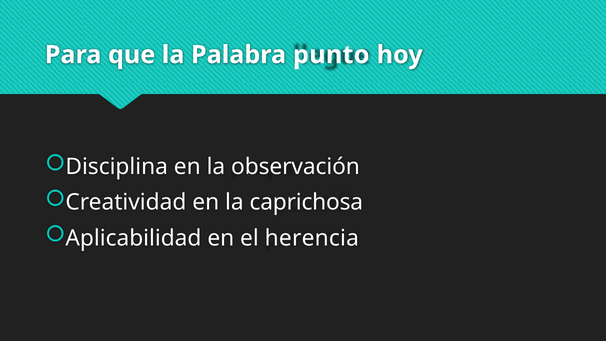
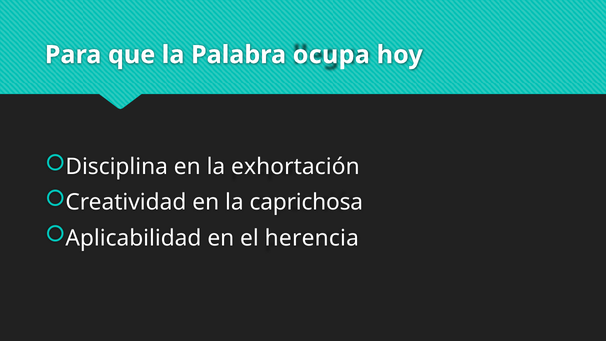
punto: punto -> ocupa (331, 55)
observación: observación -> exhortación (295, 167)
